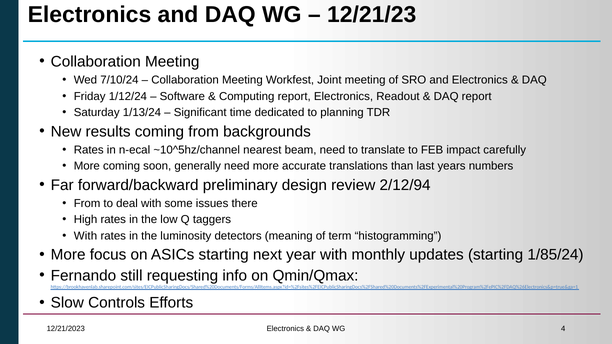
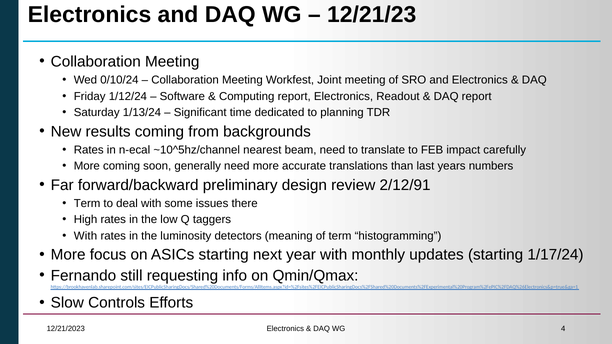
7/10/24: 7/10/24 -> 0/10/24 (119, 80)
2/12/94: 2/12/94 -> 2/12/91 (405, 185)
From: From -> Term (87, 204)
1/85/24: 1/85/24 -> 1/17/24 (556, 255)
